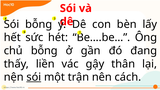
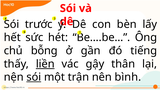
Sói bỗng: bỗng -> trước (39, 24)
đang: đang -> tiếng (144, 51)
liền underline: none -> present (45, 64)
cách: cách -> bình (128, 77)
